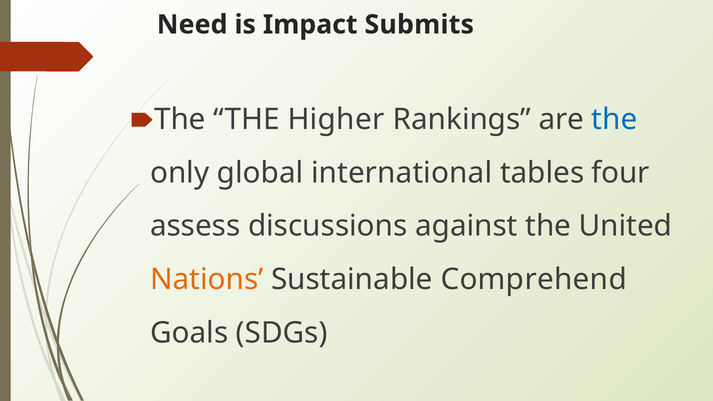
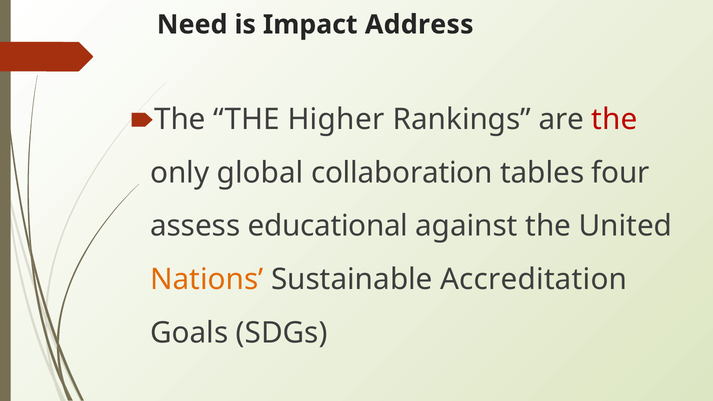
Submits: Submits -> Address (419, 25)
the colour: blue -> red (614, 119)
international: international -> collaboration (402, 173)
discussions: discussions -> educational (328, 226)
Comprehend: Comprehend -> Accreditation (534, 280)
